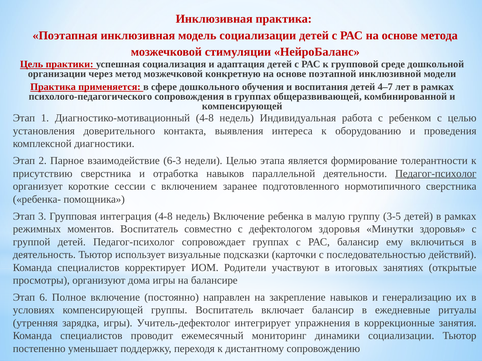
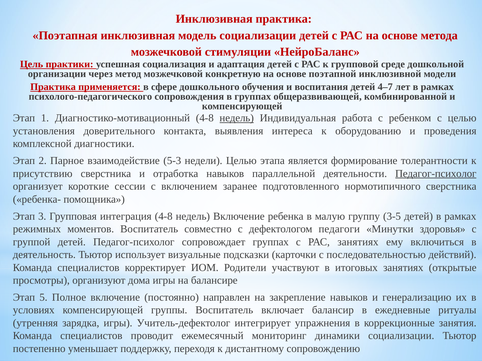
недель underline: none -> present (237, 118)
6-3: 6-3 -> 5-3 (172, 161)
дефектологом здоровья: здоровья -> педагоги (339, 229)
РАС балансир: балансир -> занятиях (358, 242)
6: 6 -> 5 (44, 298)
